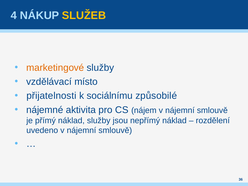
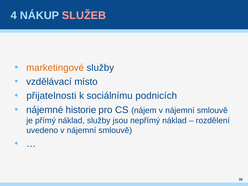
SLUŽEB colour: yellow -> pink (84, 15)
způsobilé: způsobilé -> podnicích (156, 96)
aktivita: aktivita -> historie (81, 110)
